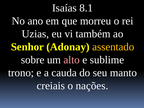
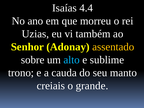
8.1: 8.1 -> 4.4 (86, 8)
alto colour: pink -> light blue (72, 60)
nações: nações -> grande (92, 86)
